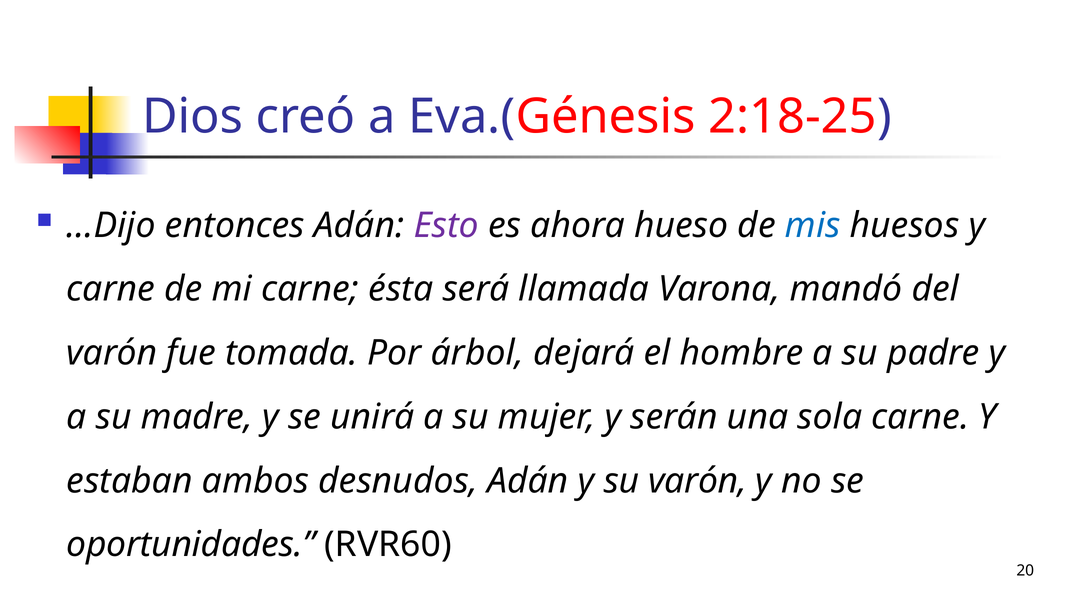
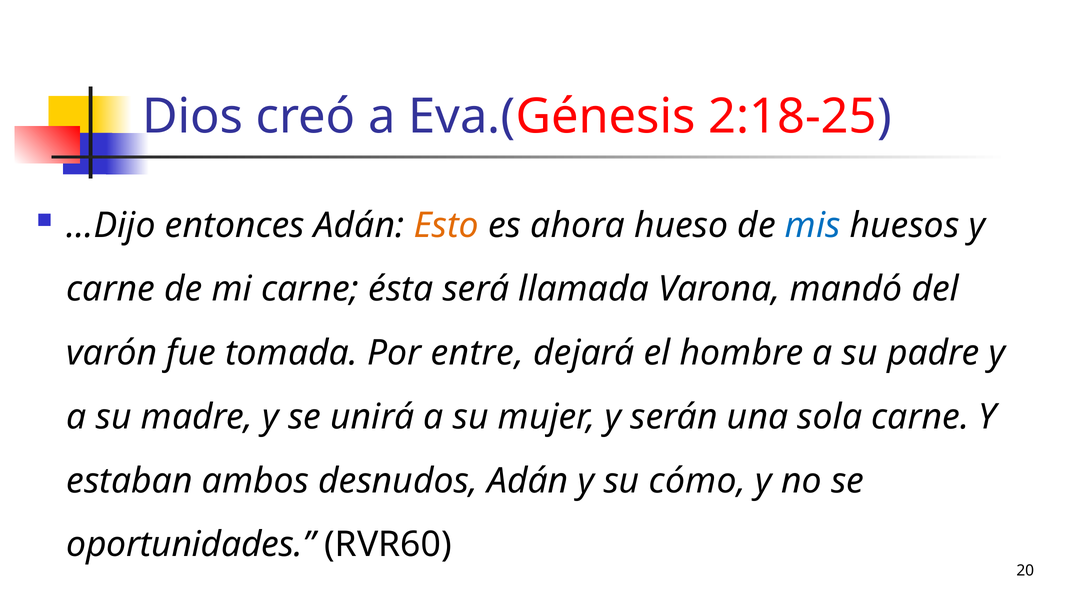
Esto colour: purple -> orange (446, 225)
árbol: árbol -> entre (477, 353)
su varón: varón -> cómo (697, 481)
